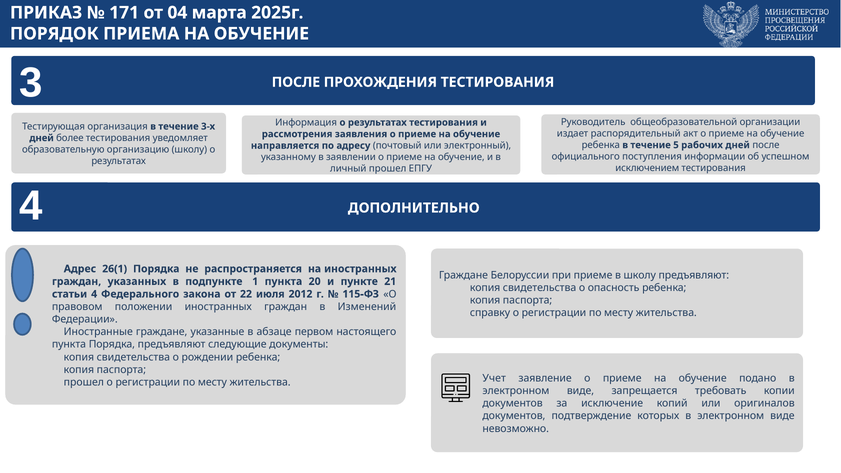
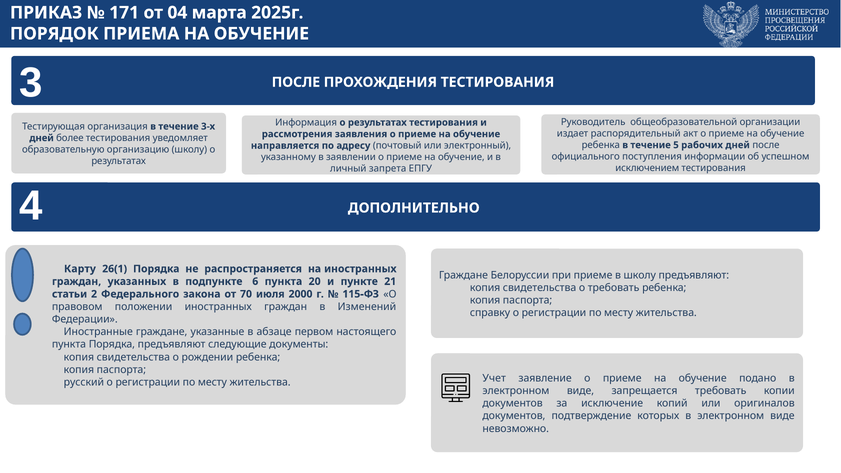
личный прошел: прошел -> запрета (388, 169)
Адрес: Адрес -> Карту (80, 269)
1: 1 -> 6 (255, 281)
о опасность: опасность -> требовать (614, 288)
статьи 4: 4 -> 2 (94, 294)
22: 22 -> 70 (246, 294)
2012: 2012 -> 2000 (301, 294)
прошел: прошел -> русский (84, 382)
